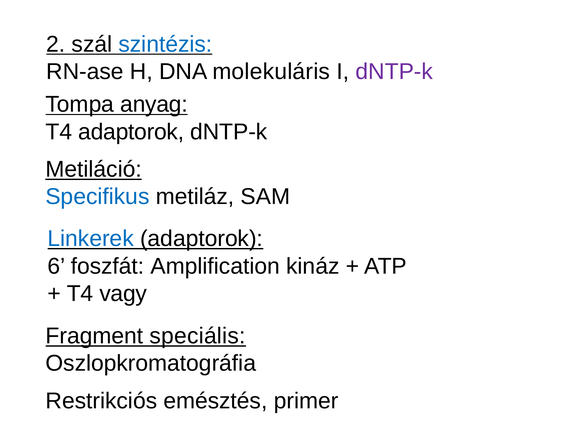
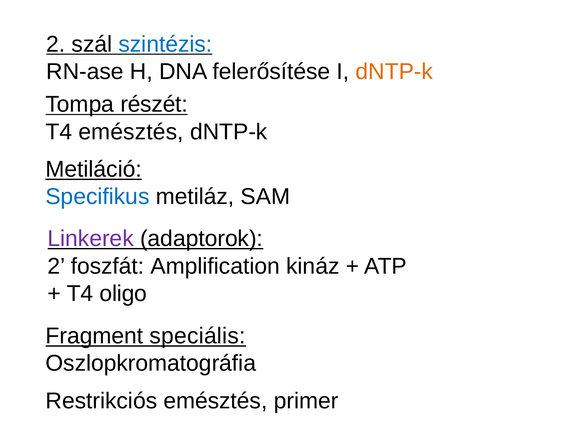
molekuláris: molekuláris -> felerősítése (271, 72)
dNTP-k colour: purple -> orange (394, 72)
anyag: anyag -> részét (154, 104)
T4 adaptorok: adaptorok -> emésztés (131, 132)
Linkerek colour: blue -> purple (91, 239)
6: 6 -> 2 (56, 266)
vagy: vagy -> oligo (123, 294)
